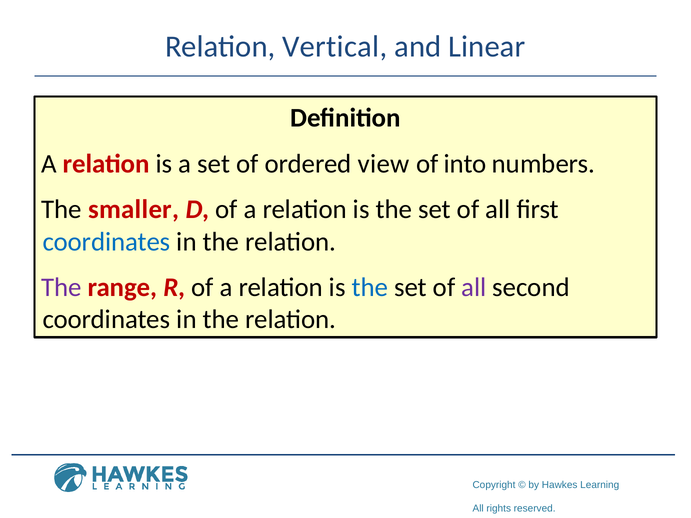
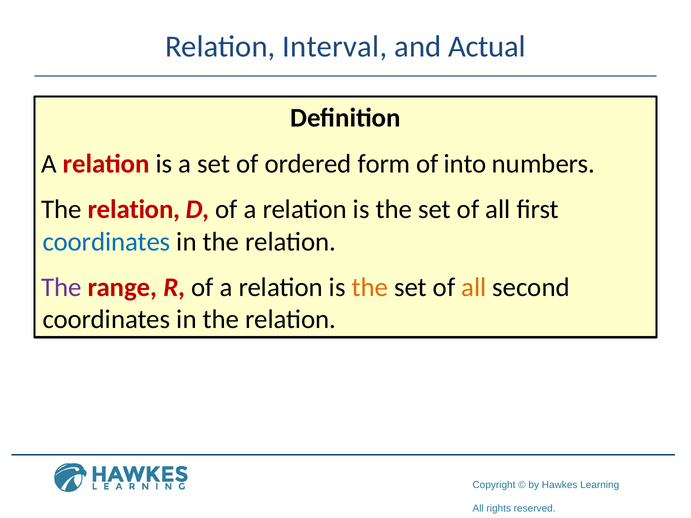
Vertical: Vertical -> Interval (335, 46)
Linear: Linear -> Actual (487, 46)
view: view -> form (384, 164)
smaller: smaller -> relation (134, 210)
the colour: blue -> orange (370, 287)
all colour: purple -> orange (474, 287)
